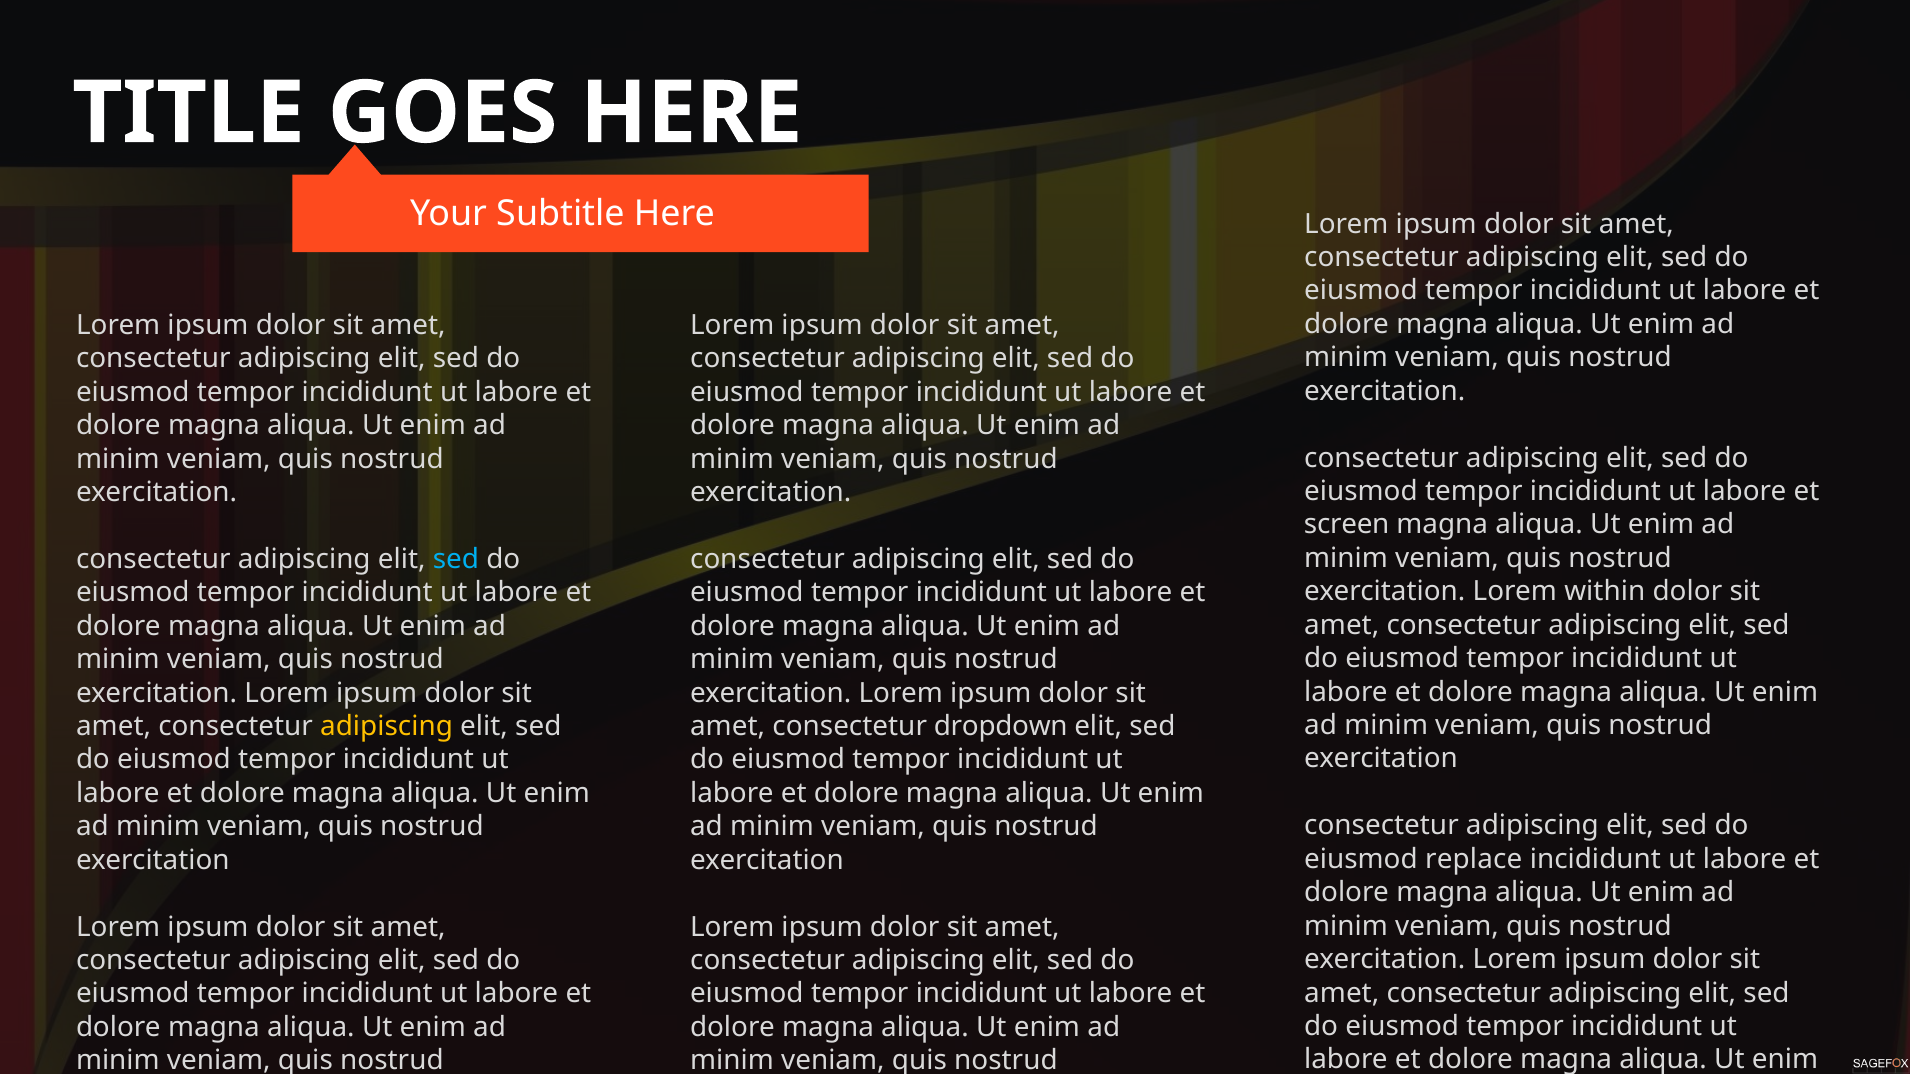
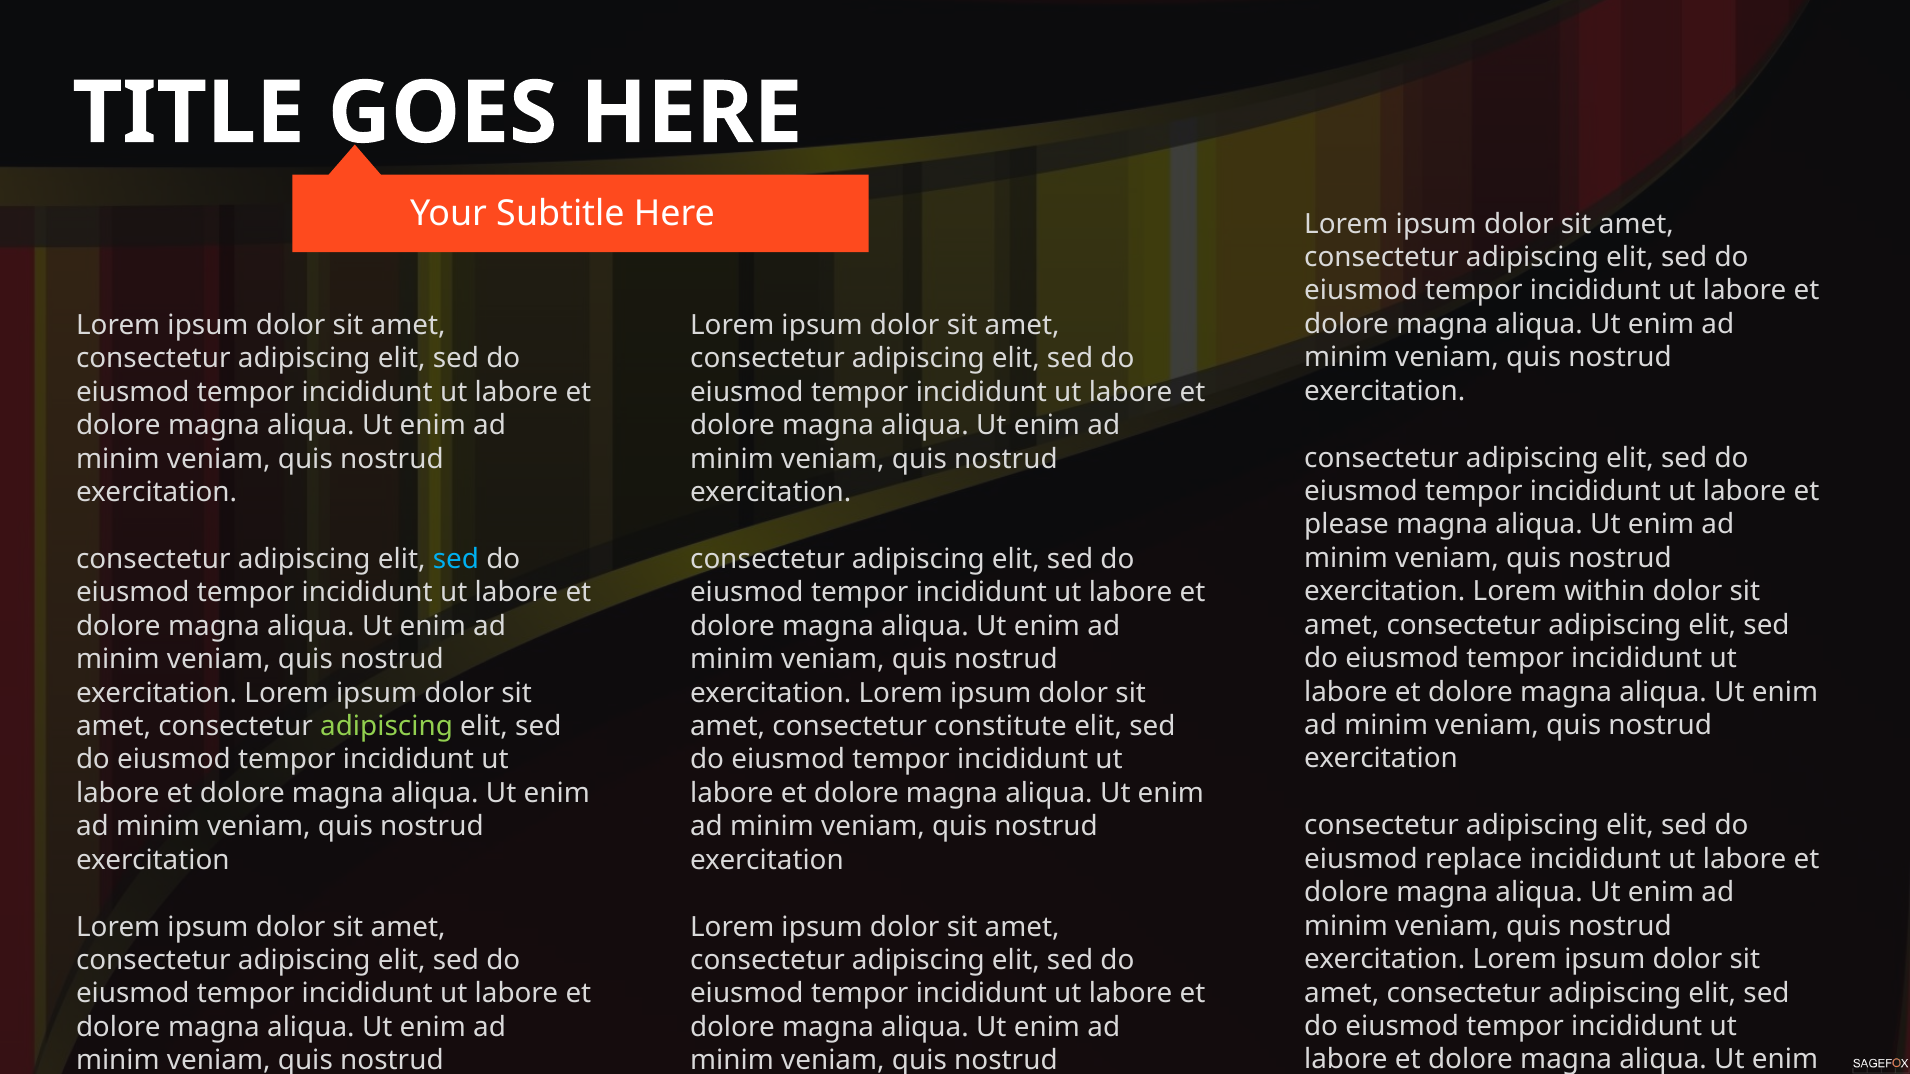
screen: screen -> please (1347, 525)
adipiscing colour: yellow -> light green (387, 727)
dropdown: dropdown -> constitute (1001, 727)
